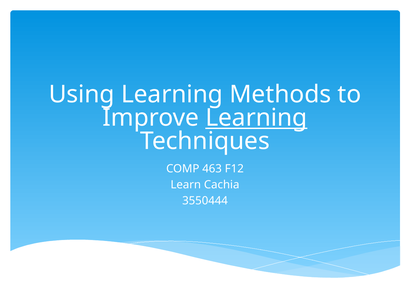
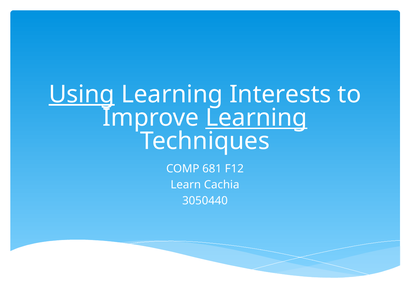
Using underline: none -> present (82, 94)
Methods: Methods -> Interests (280, 94)
463: 463 -> 681 (212, 169)
3550444: 3550444 -> 3050440 (205, 201)
